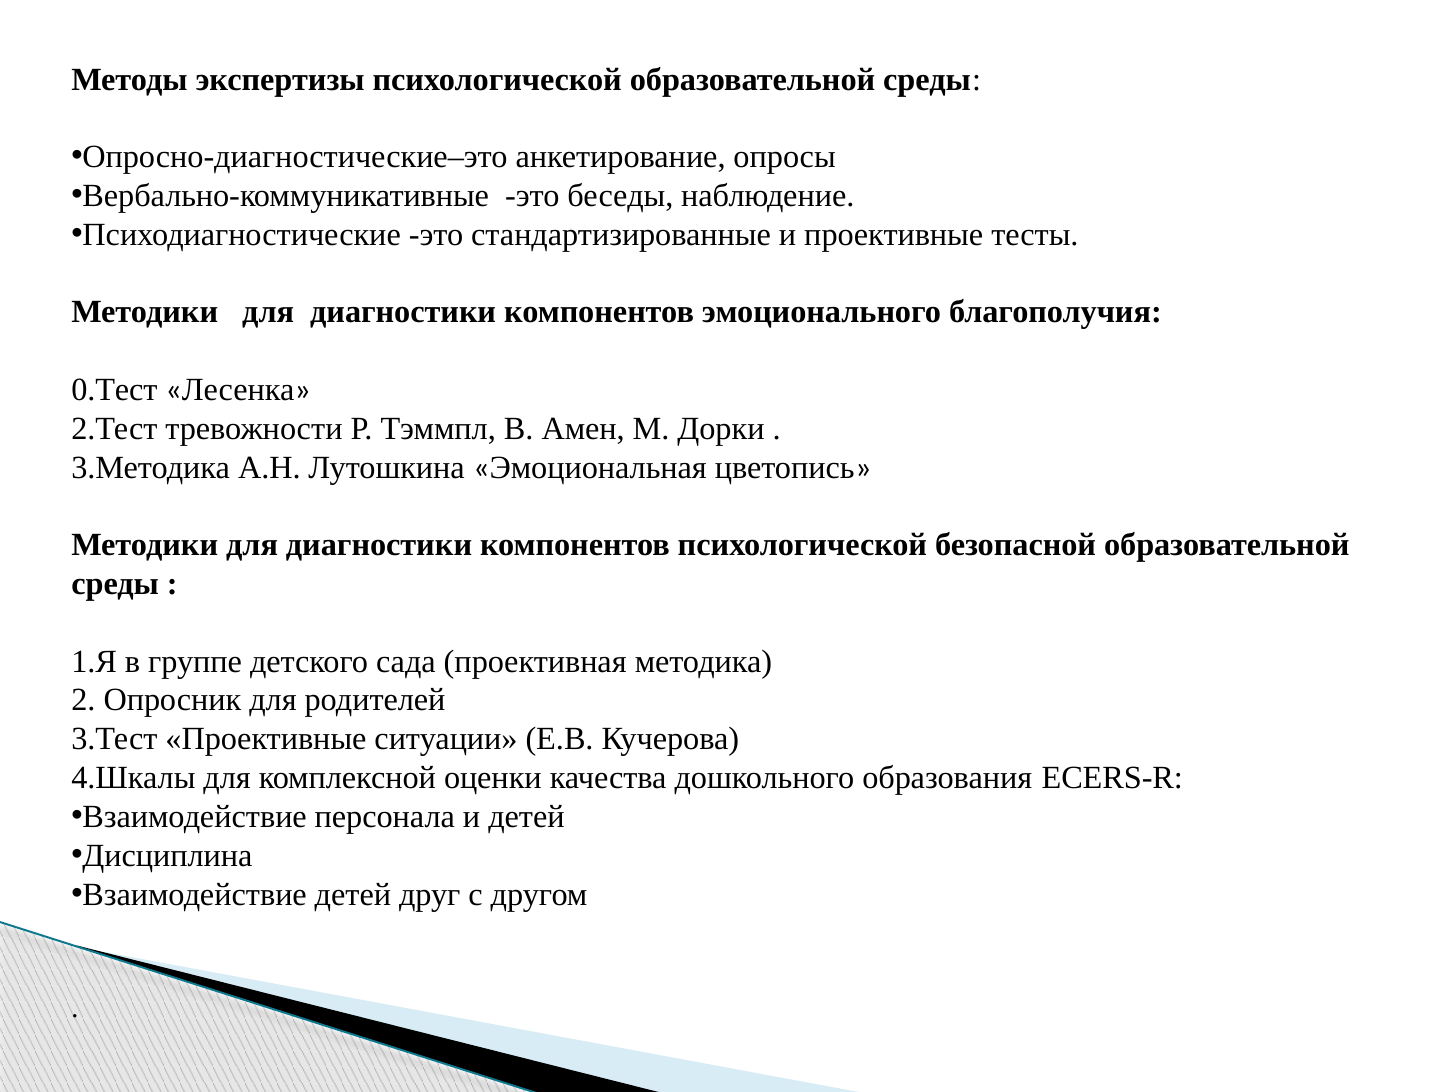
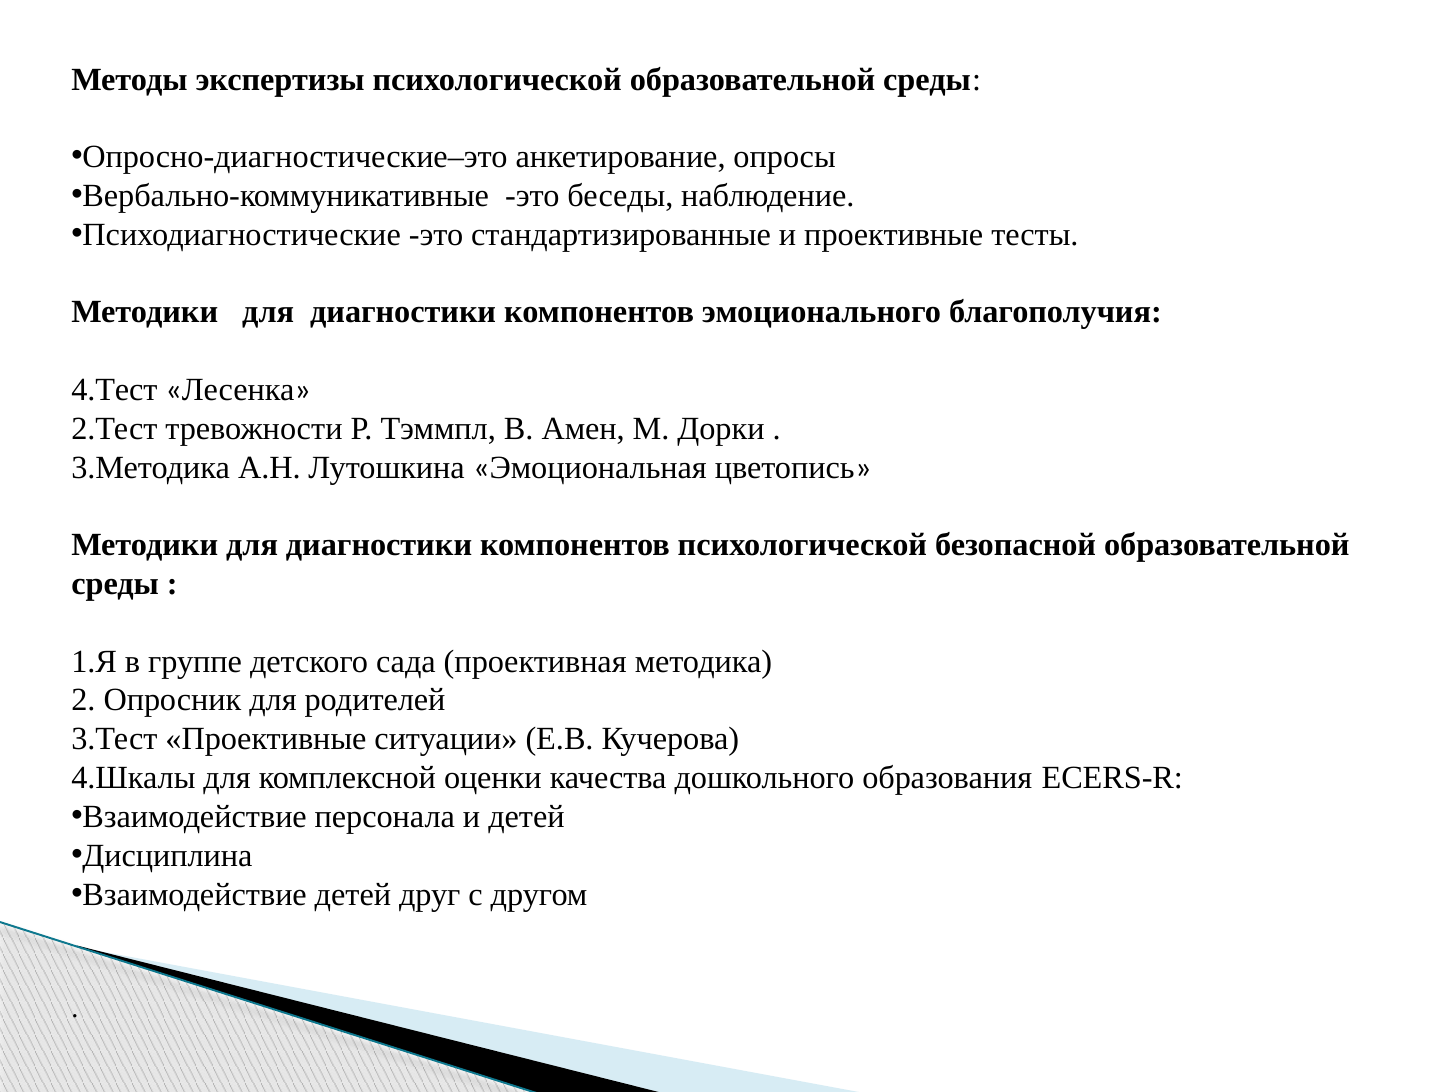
0.Тест: 0.Тест -> 4.Тест (114, 390)
